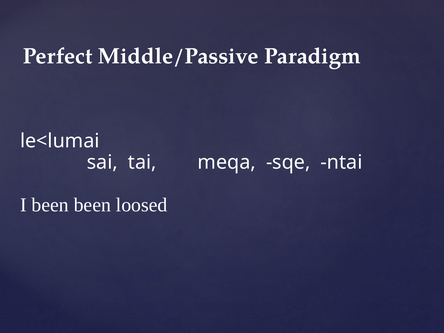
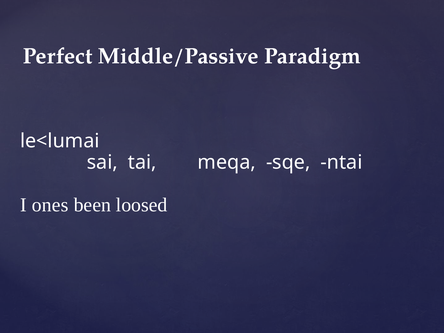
I been: been -> ones (50, 205)
